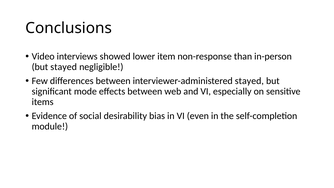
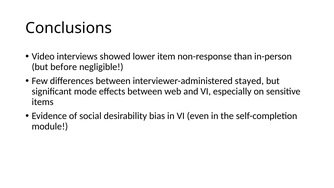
but stayed: stayed -> before (64, 67)
